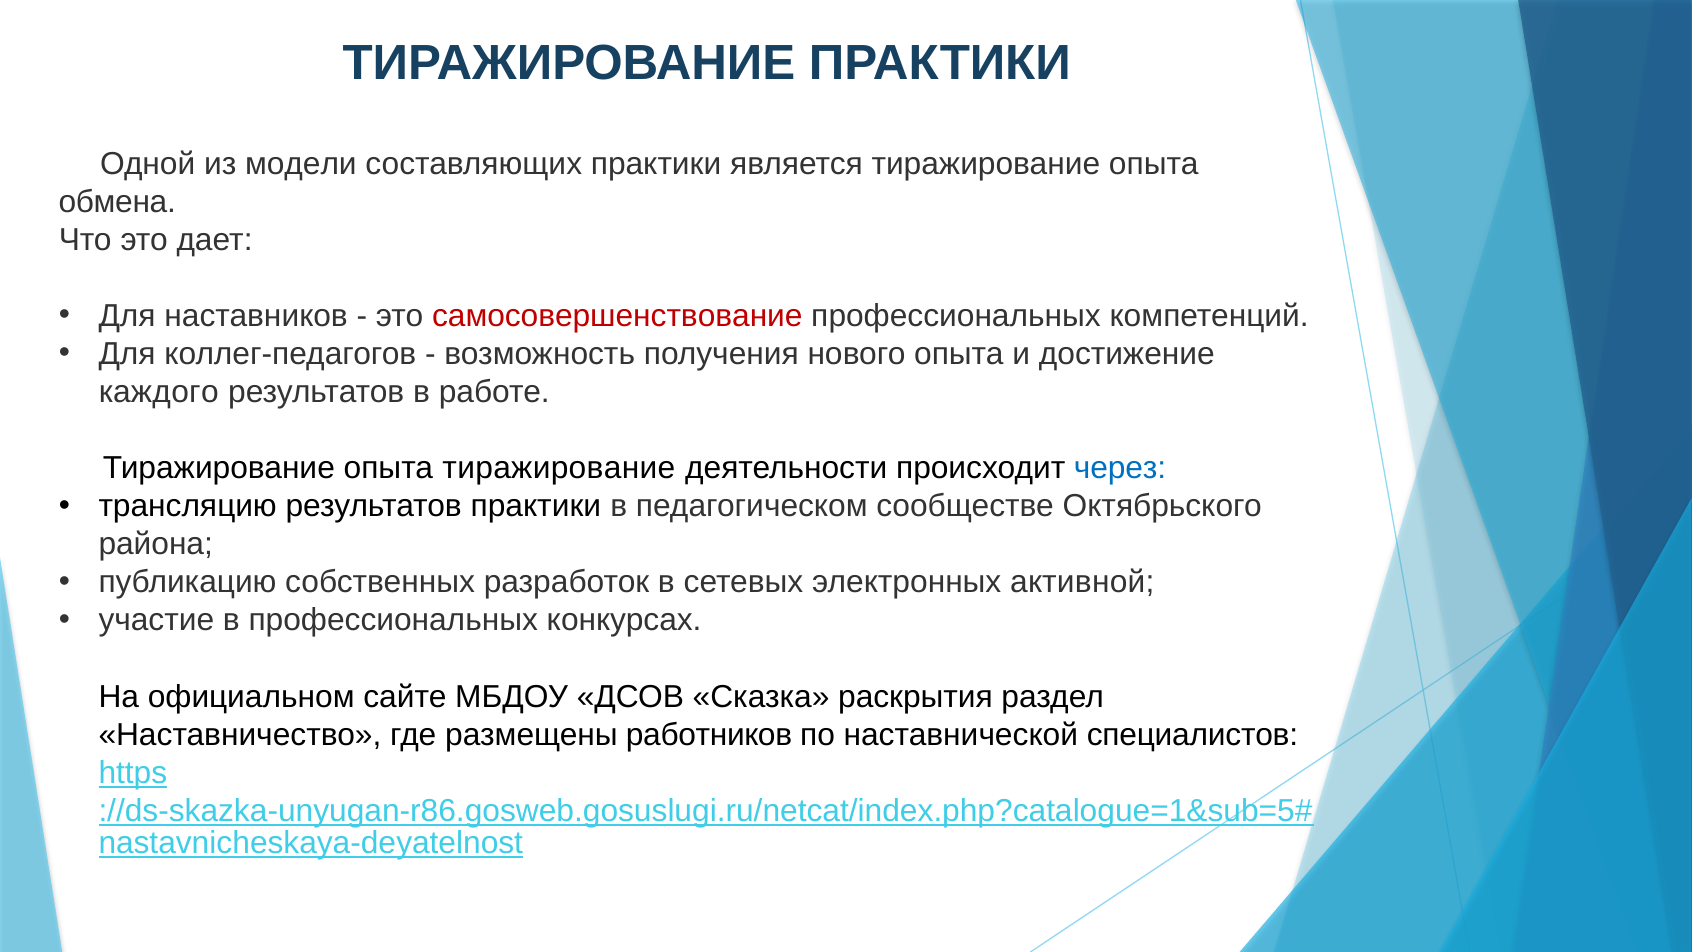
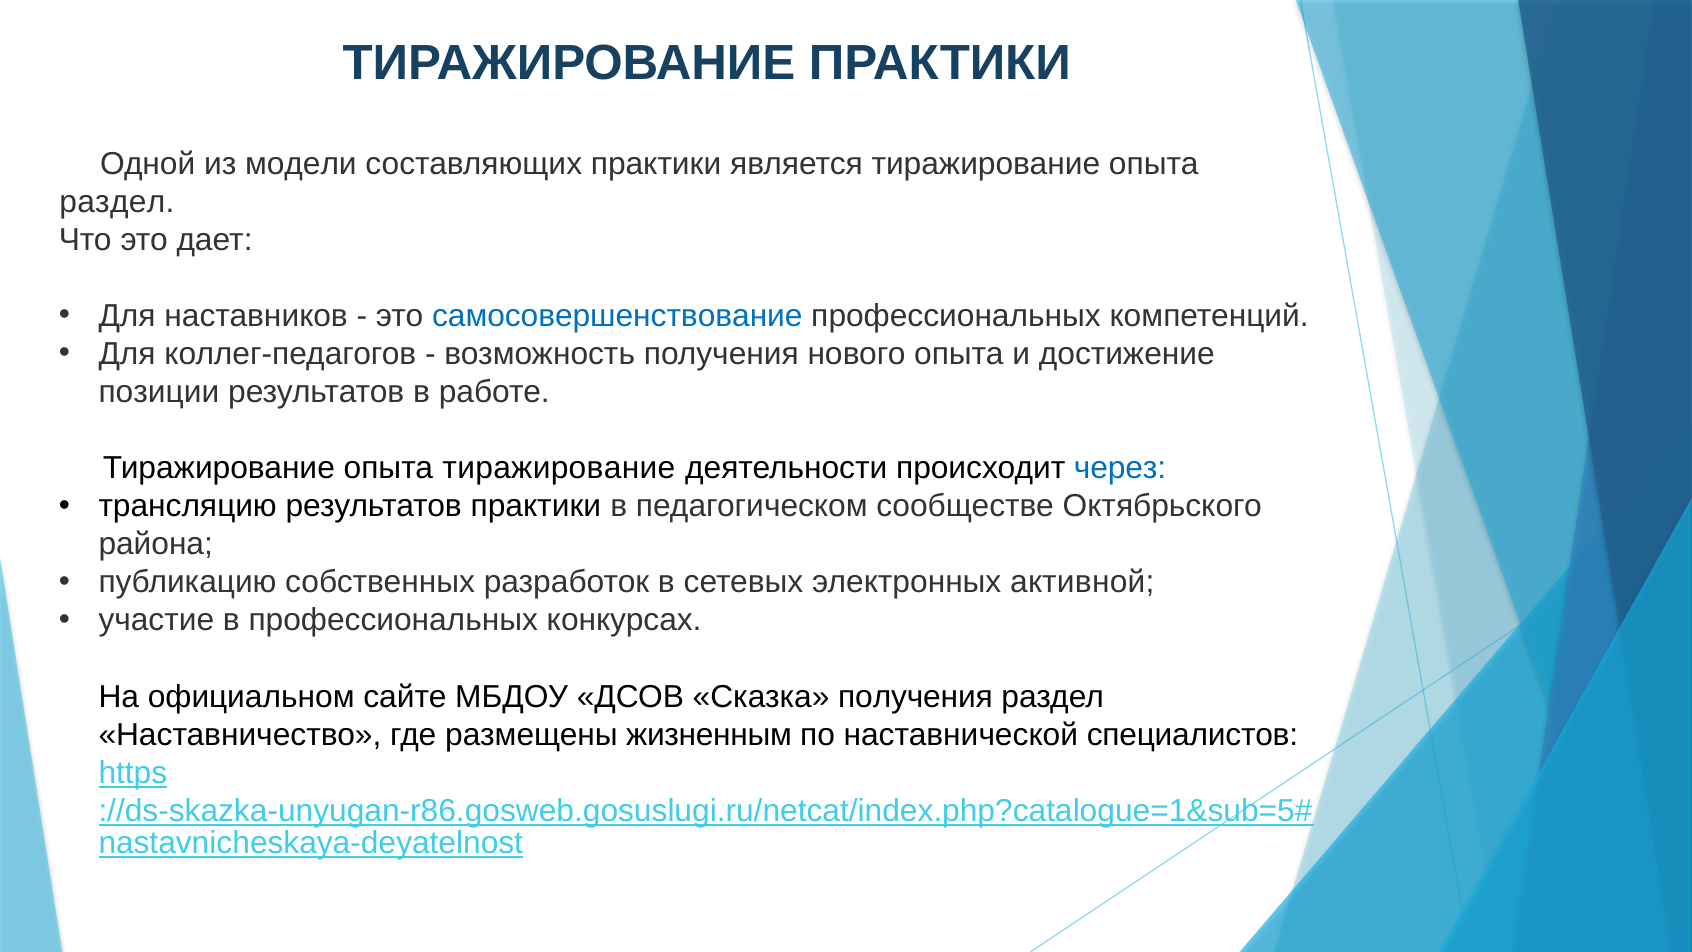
обмена: обмена -> раздел (117, 202)
самосовершенствование colour: red -> blue (617, 316)
каждого: каждого -> позиции (159, 392)
Сказка раскрытия: раскрытия -> получения (916, 696)
работников: работников -> жизненным (709, 735)
